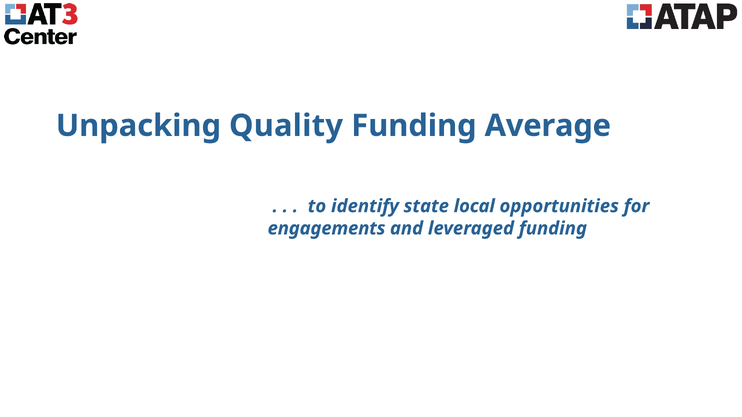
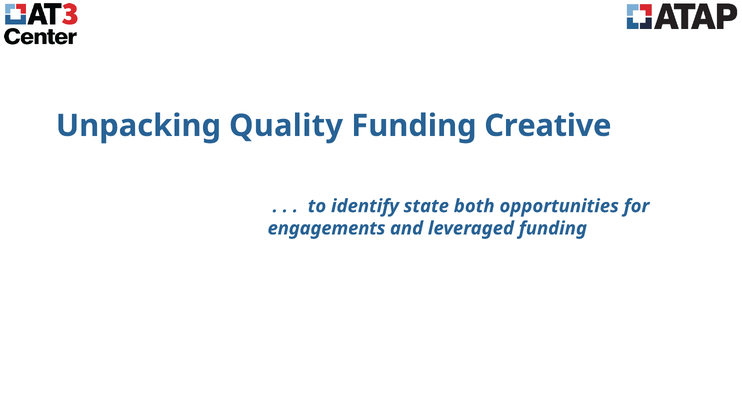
Average: Average -> Creative (548, 126)
local: local -> both (474, 206)
